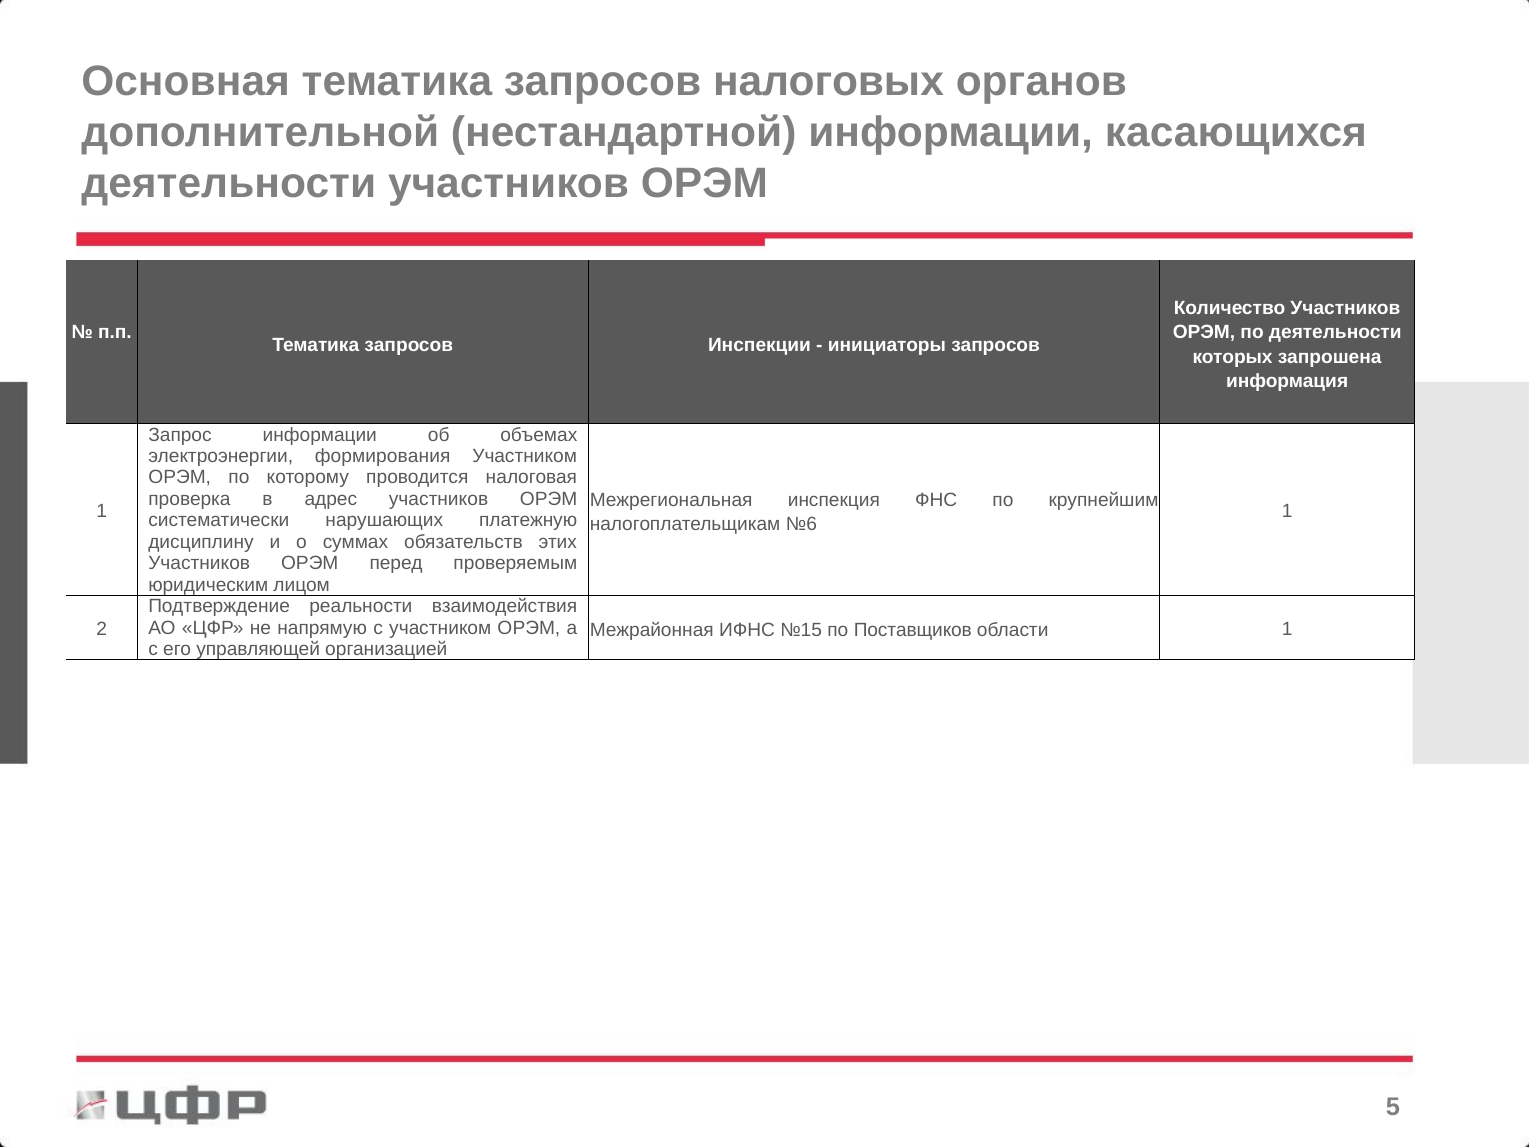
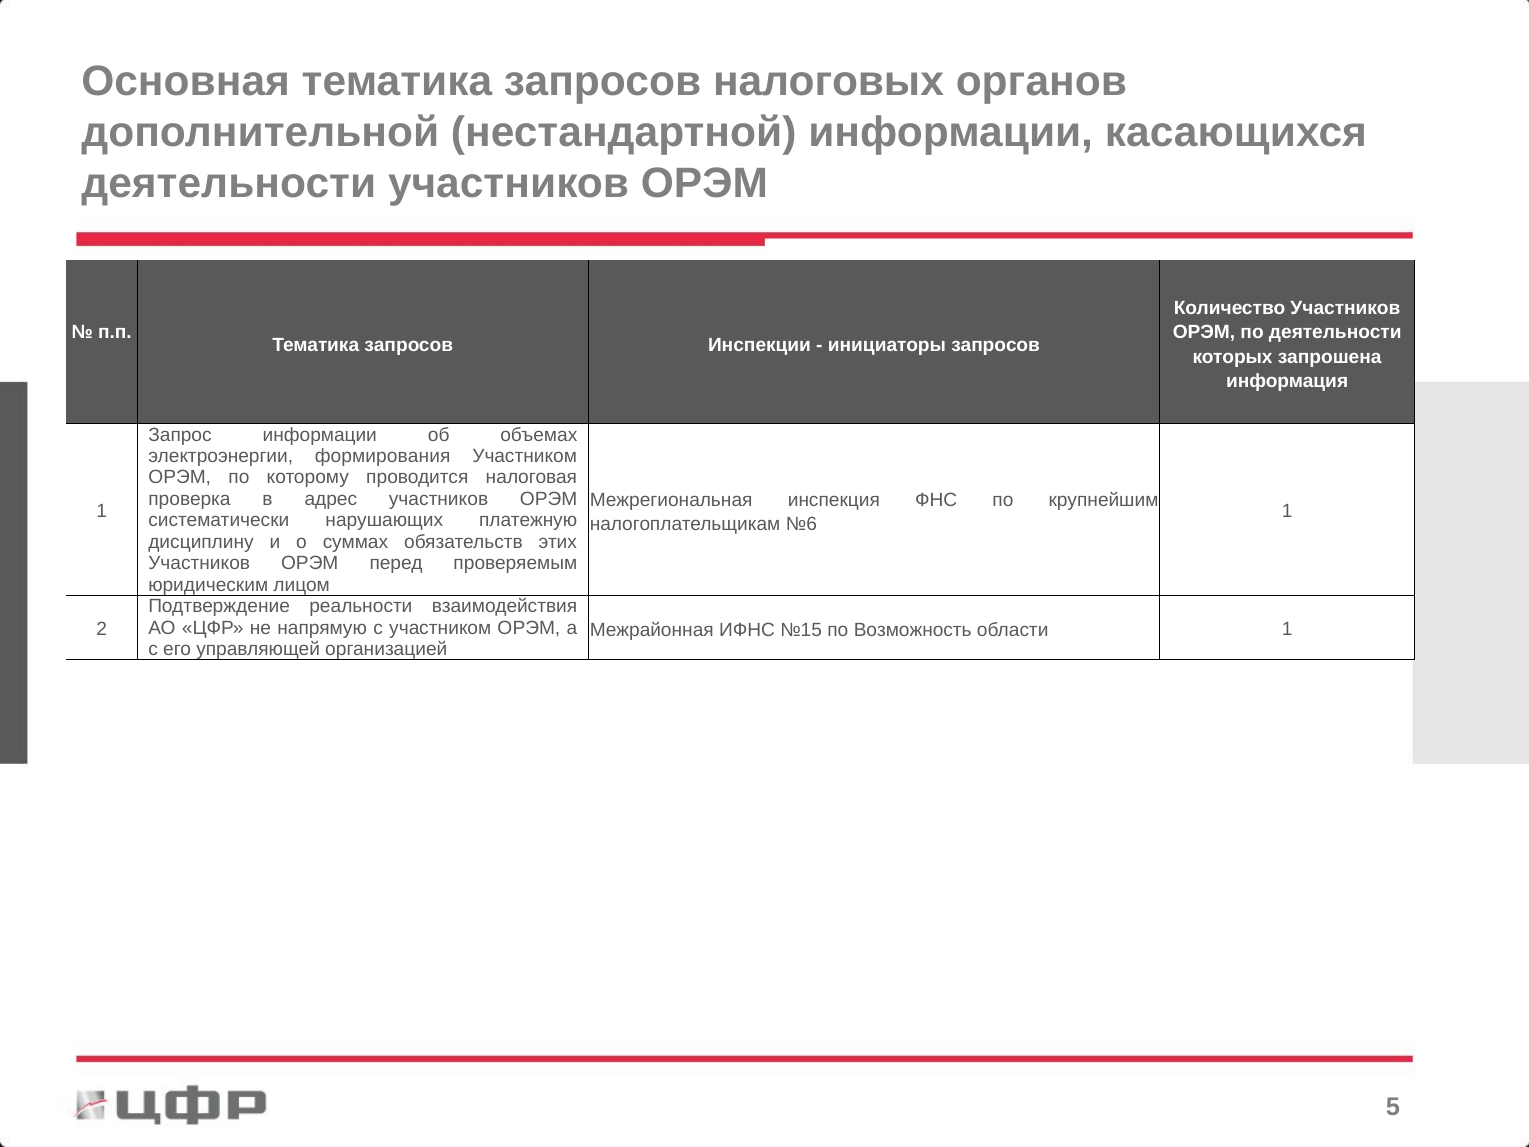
Поставщиков: Поставщиков -> Возможность (913, 630)
